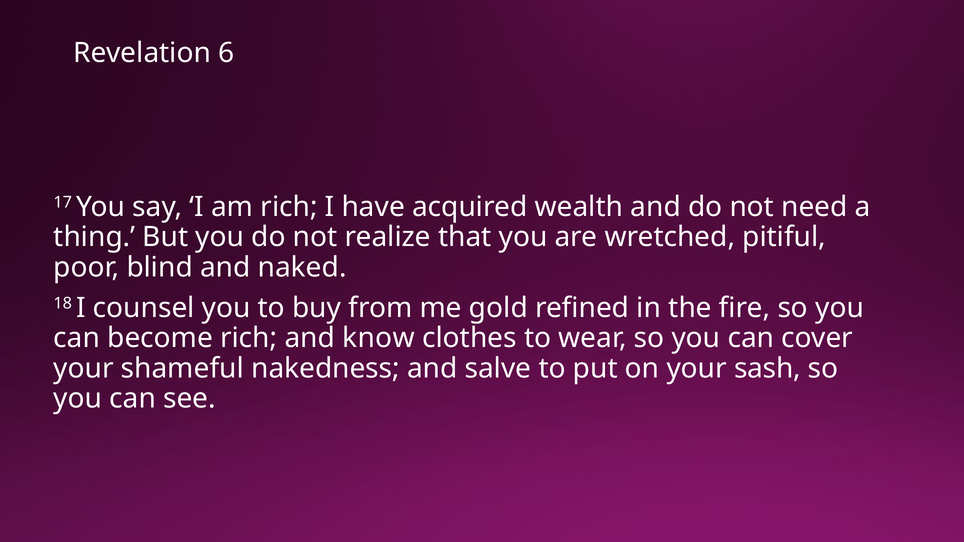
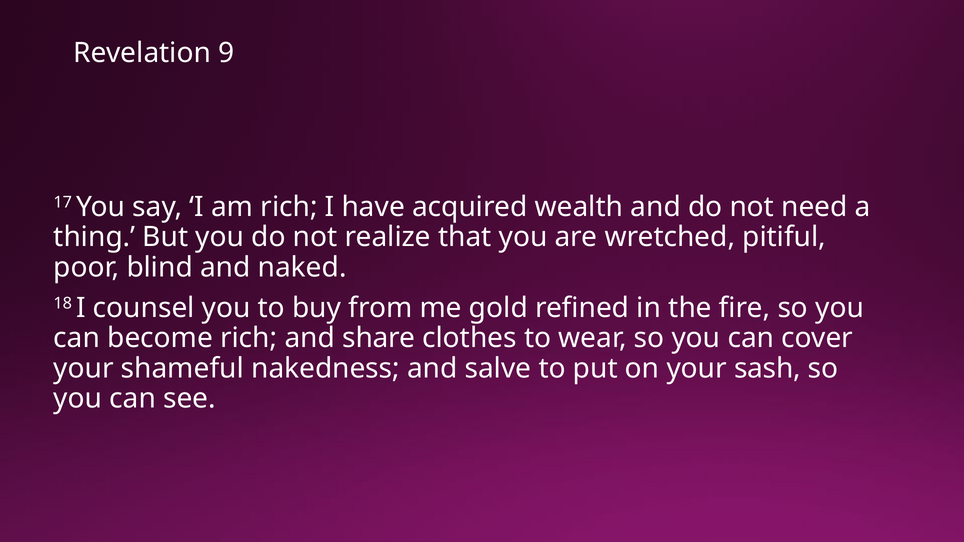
6: 6 -> 9 (226, 53)
know: know -> share (379, 338)
